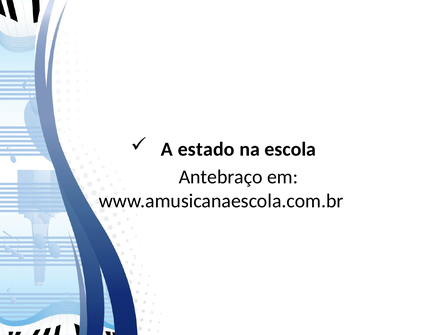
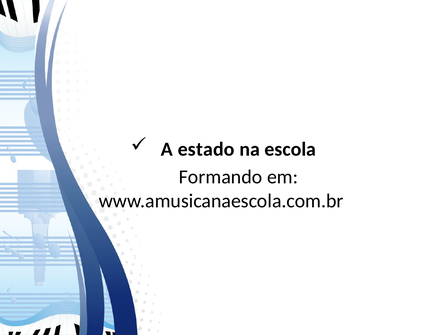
Antebraço: Antebraço -> Formando (221, 177)
